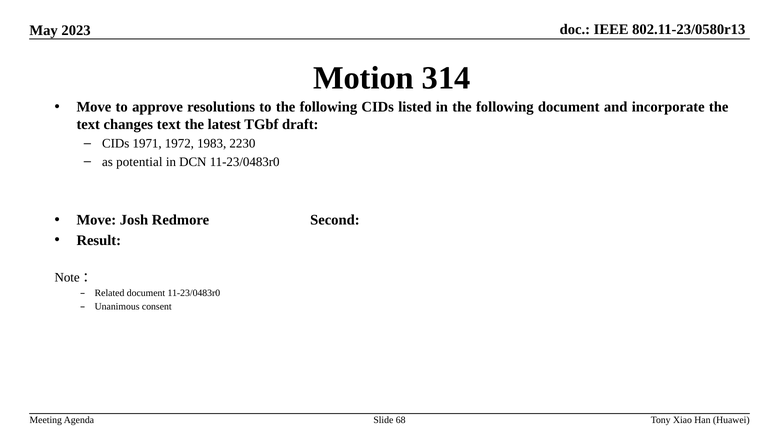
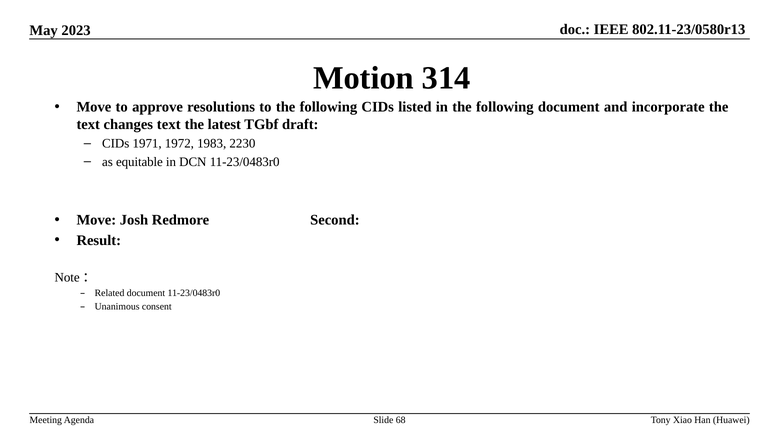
potential: potential -> equitable (139, 162)
